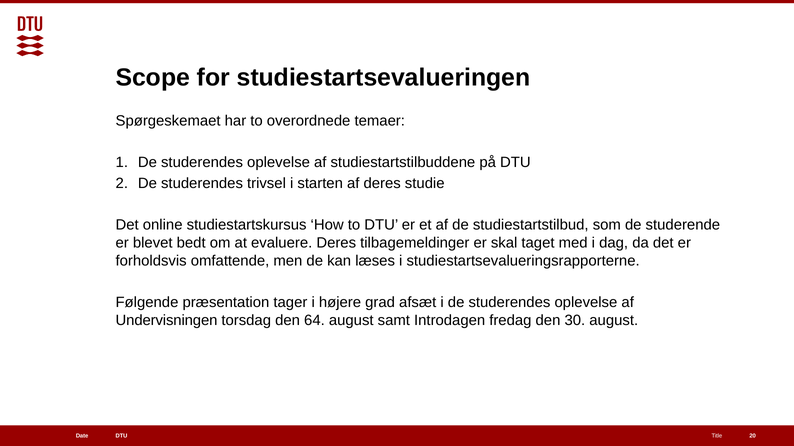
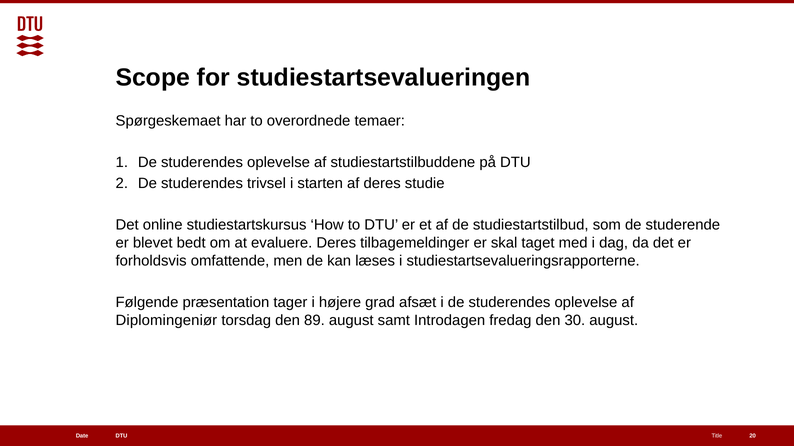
Undervisningen: Undervisningen -> Diplomingeniør (166, 321)
64: 64 -> 89 (314, 321)
